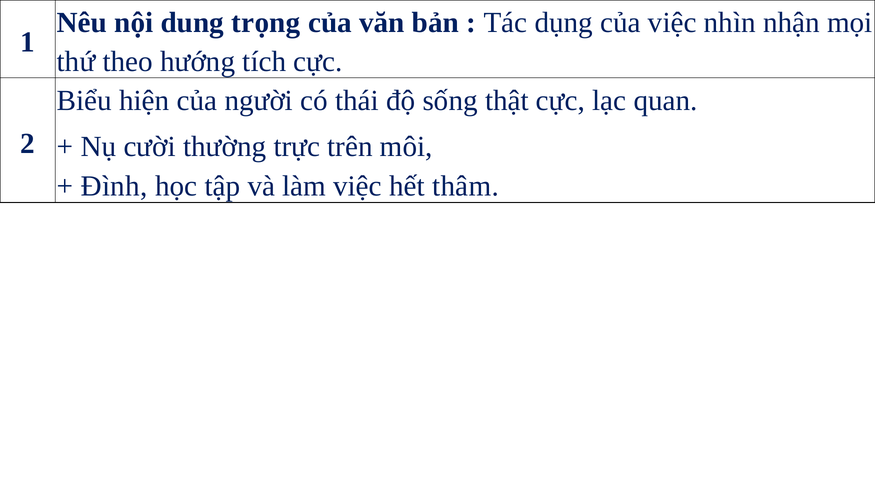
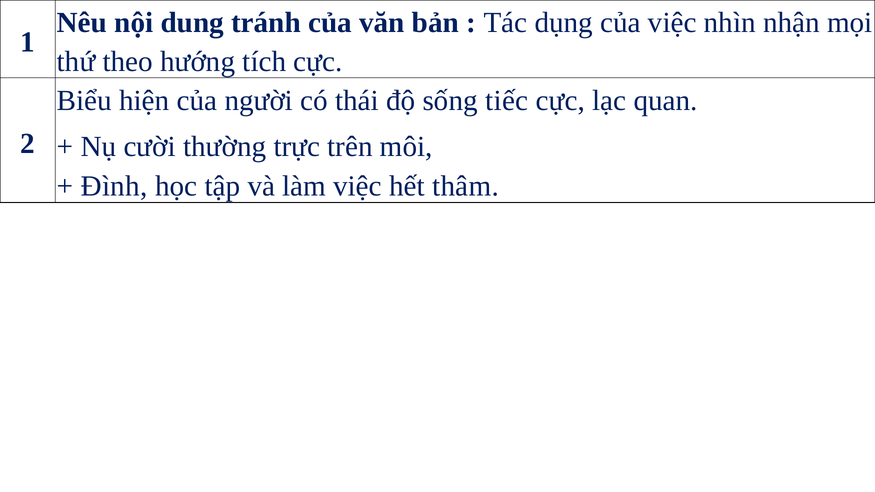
trọng: trọng -> tránh (266, 23)
thật: thật -> tiếc (507, 101)
